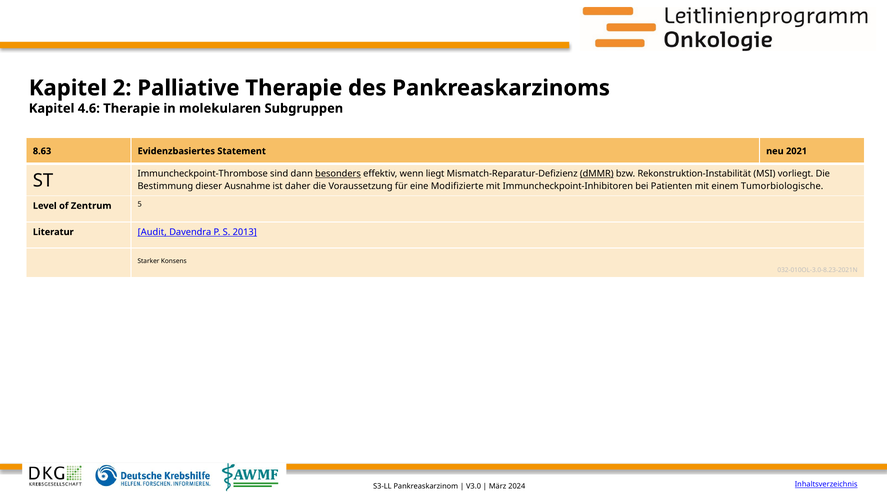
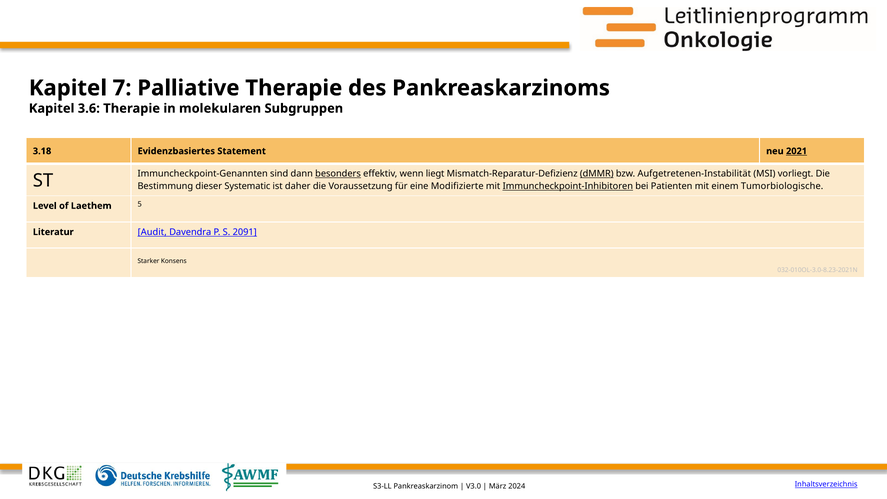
2: 2 -> 7 (122, 88)
4.6: 4.6 -> 3.6 (89, 108)
8.63: 8.63 -> 3.18 (42, 151)
2021 underline: none -> present (797, 151)
Immuncheckpoint-Thrombose: Immuncheckpoint-Thrombose -> Immuncheckpoint-Genannten (203, 174)
Rekonstruktion-Instabilität: Rekonstruktion-Instabilität -> Aufgetretenen-Instabilität (694, 174)
Ausnahme: Ausnahme -> Systematic (247, 186)
Immuncheckpoint-Inhibitoren underline: none -> present (568, 186)
Zentrum: Zentrum -> Laethem (91, 206)
2013: 2013 -> 2091 (245, 232)
